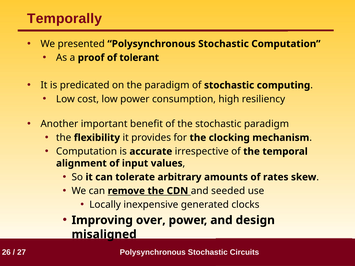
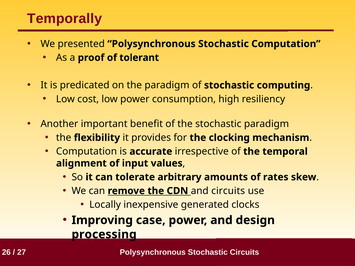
and seeded: seeded -> circuits (228, 191)
over: over -> case (151, 220)
misaligned: misaligned -> processing (104, 235)
